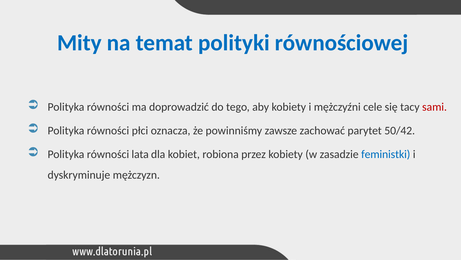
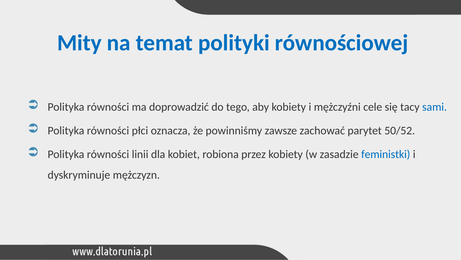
sami colour: red -> blue (435, 107)
50/42: 50/42 -> 50/52 (400, 130)
lata: lata -> linii (140, 154)
